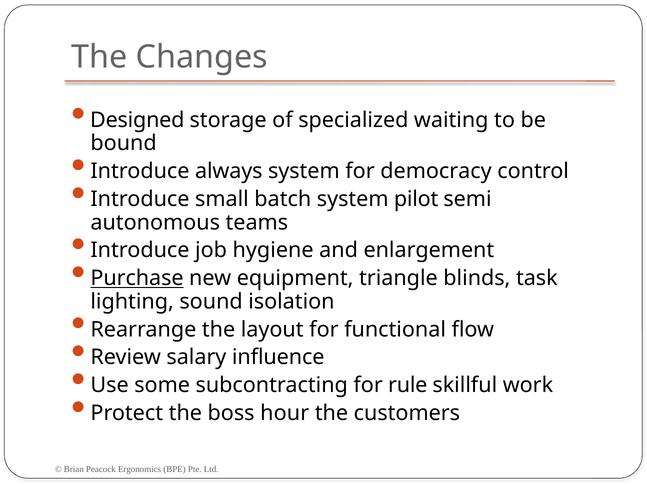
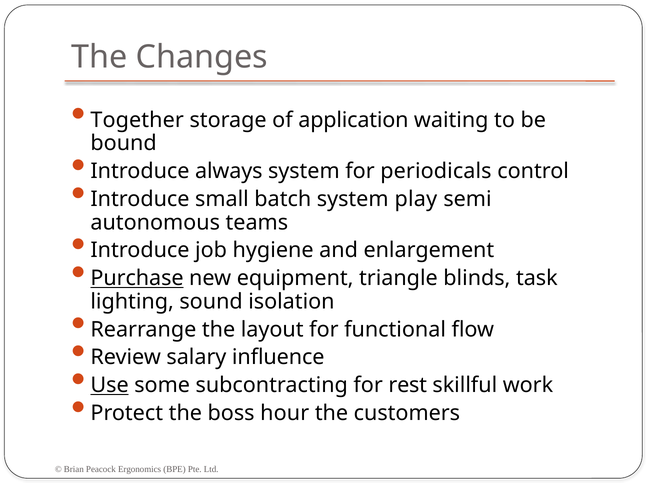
Designed: Designed -> Together (137, 120)
specialized: specialized -> application (353, 120)
democracy: democracy -> periodicals (436, 171)
pilot: pilot -> play (416, 199)
Use underline: none -> present (110, 385)
rule: rule -> rest (408, 385)
